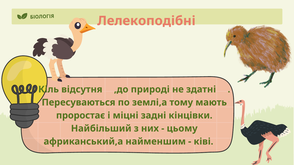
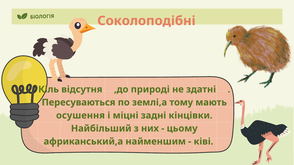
Лелекоподібні: Лелекоподібні -> Соколоподібні (146, 21)
проростає: проростає -> осушення (80, 116)
